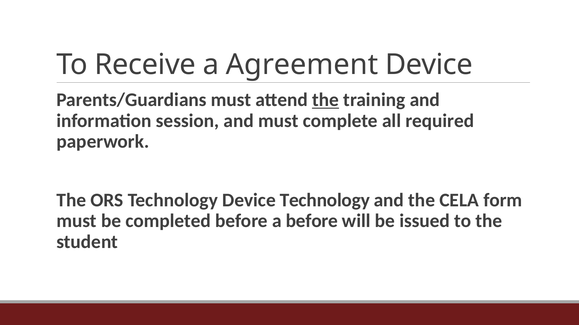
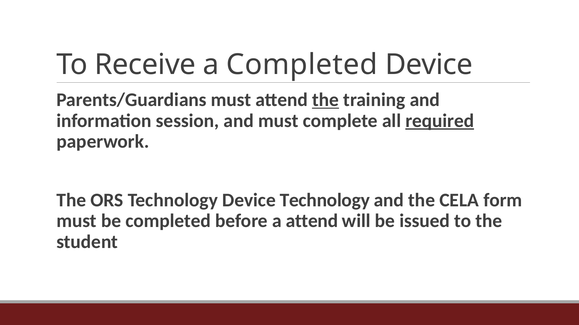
a Agreement: Agreement -> Completed (302, 65)
required underline: none -> present (440, 121)
a before: before -> attend (312, 221)
